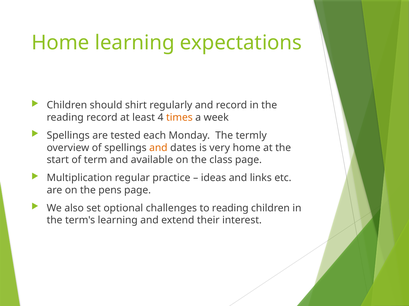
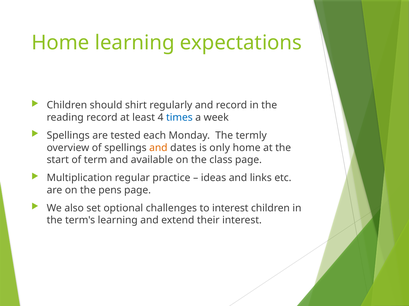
times colour: orange -> blue (179, 118)
very: very -> only (220, 148)
to reading: reading -> interest (230, 208)
